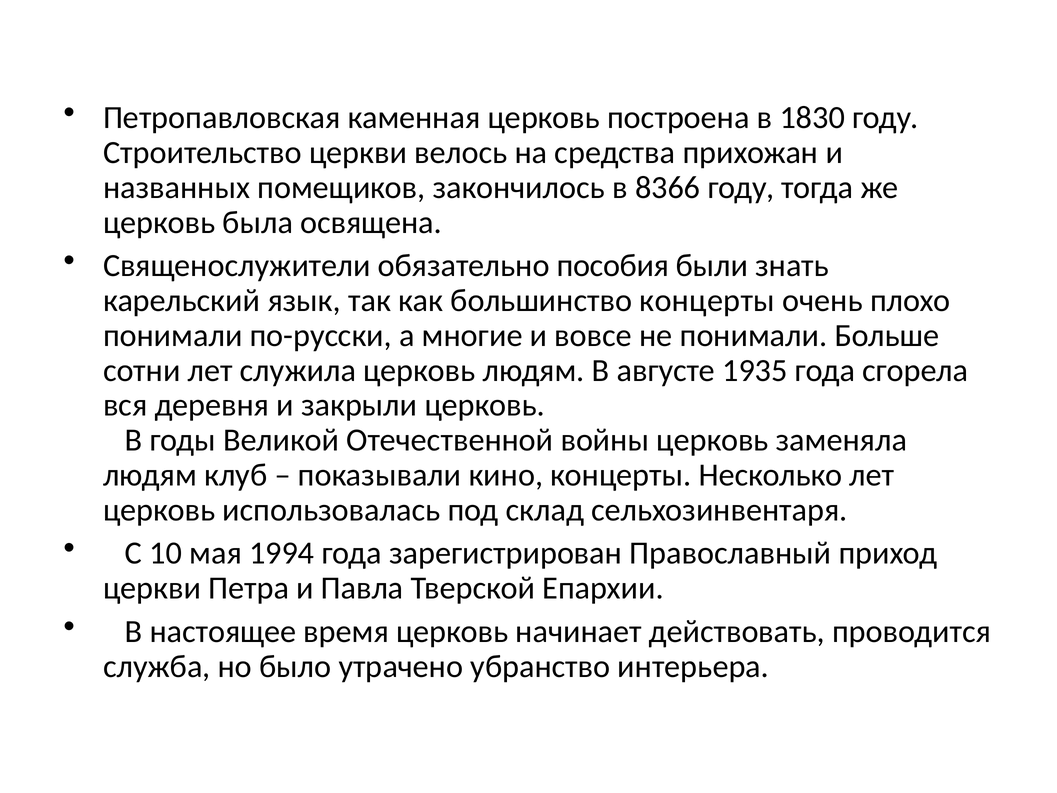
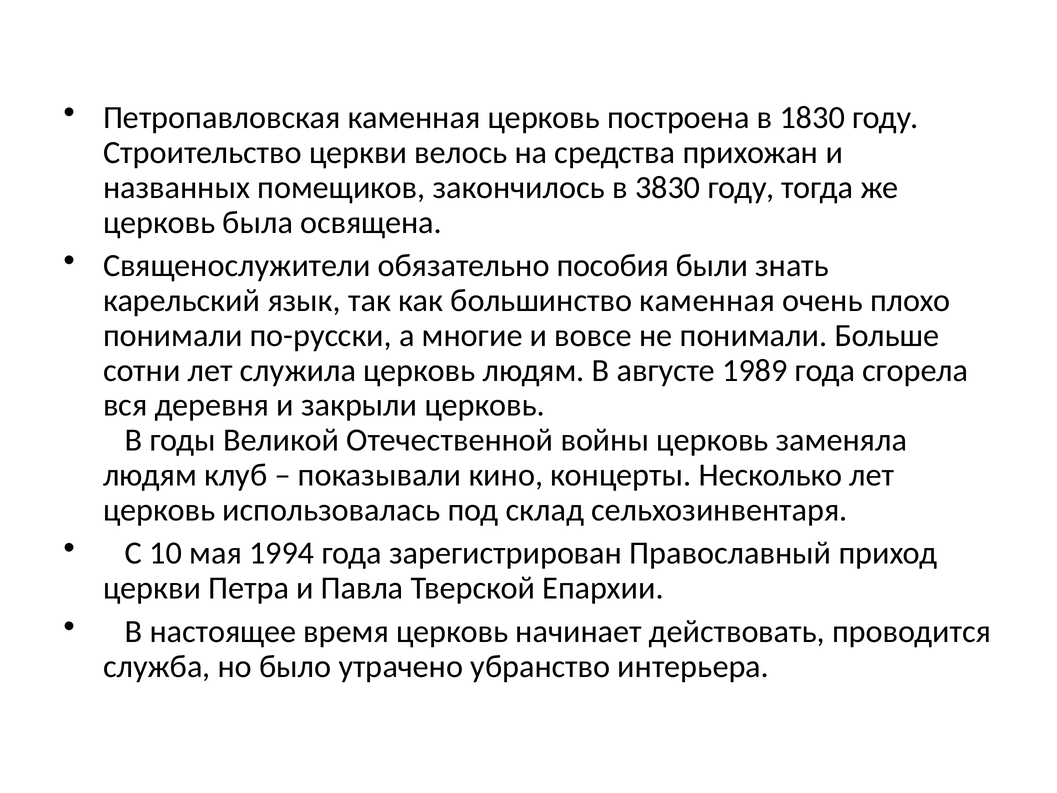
8366: 8366 -> 3830 (668, 188)
большинство концерты: концерты -> каменная (707, 301)
1935: 1935 -> 1989 (755, 370)
